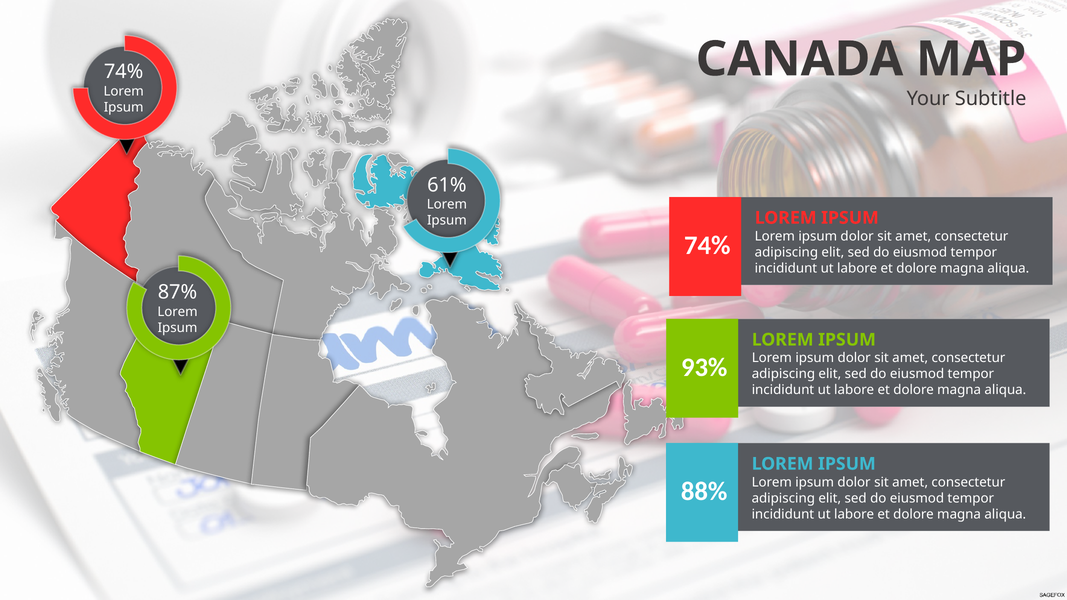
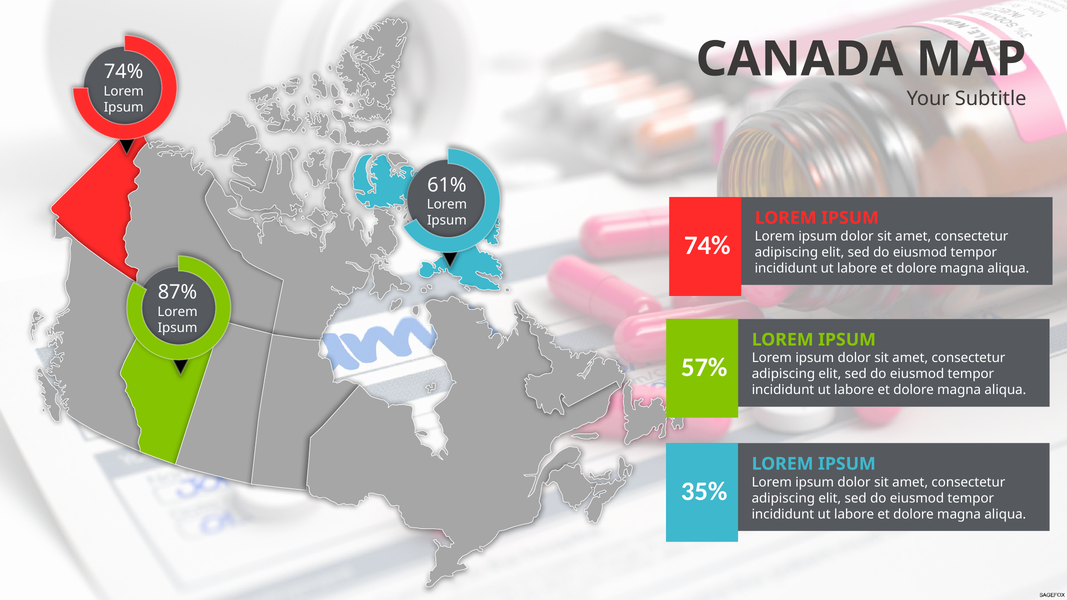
93%: 93% -> 57% (704, 368)
88%: 88% -> 35% (704, 492)
